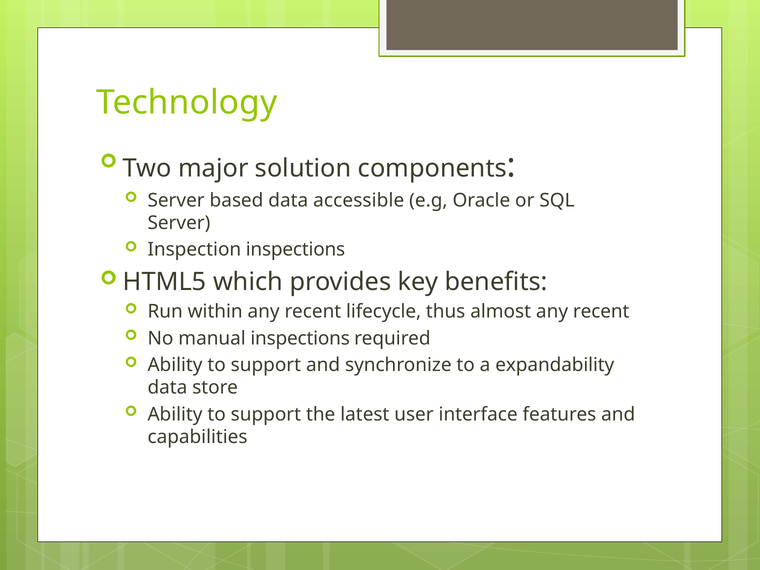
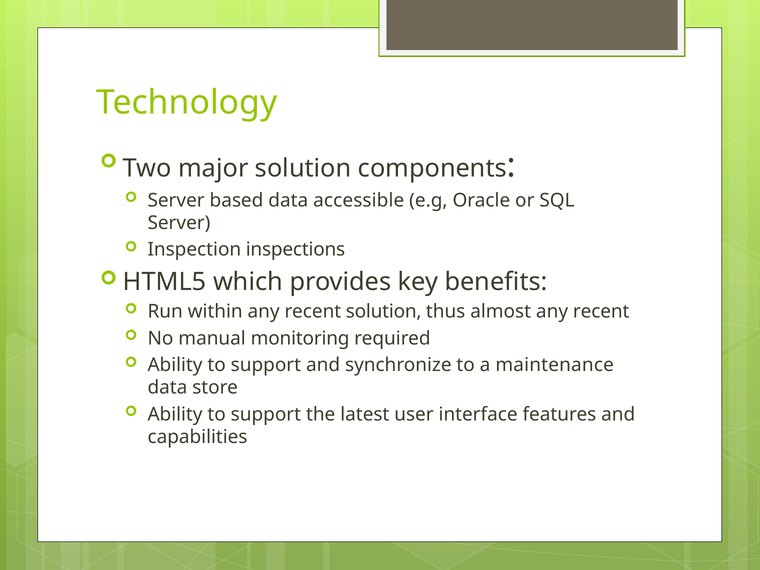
recent lifecycle: lifecycle -> solution (384, 312)
manual inspections: inspections -> monitoring (300, 338)
expandability: expandability -> maintenance (555, 365)
